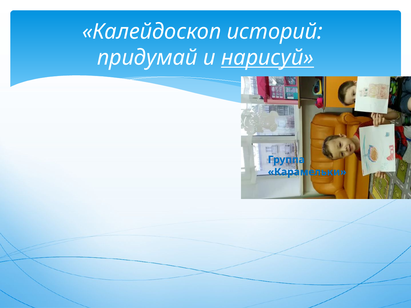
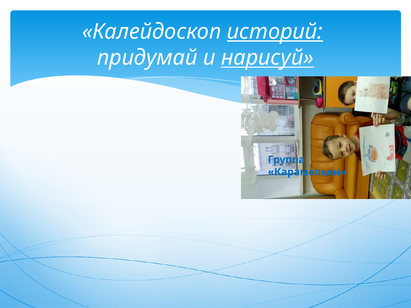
историй underline: none -> present (275, 32)
